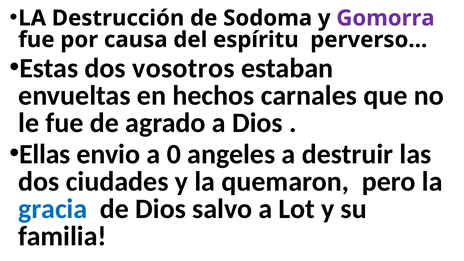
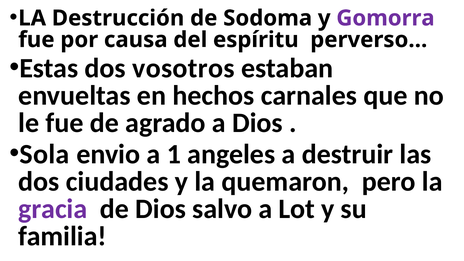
Ellas: Ellas -> Sola (45, 154)
0: 0 -> 1 (174, 154)
gracia colour: blue -> purple (53, 209)
